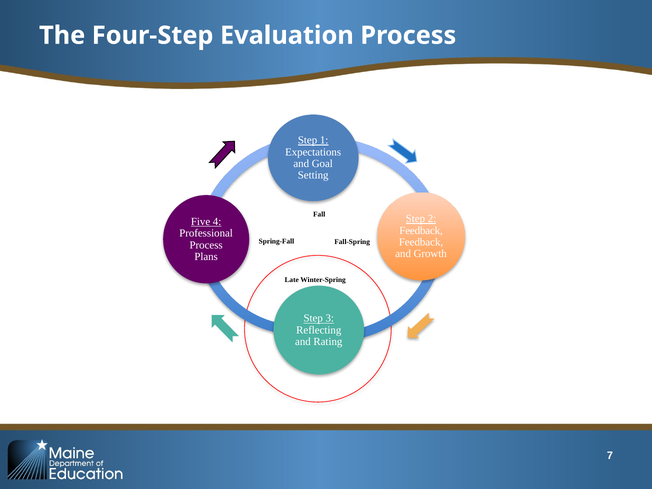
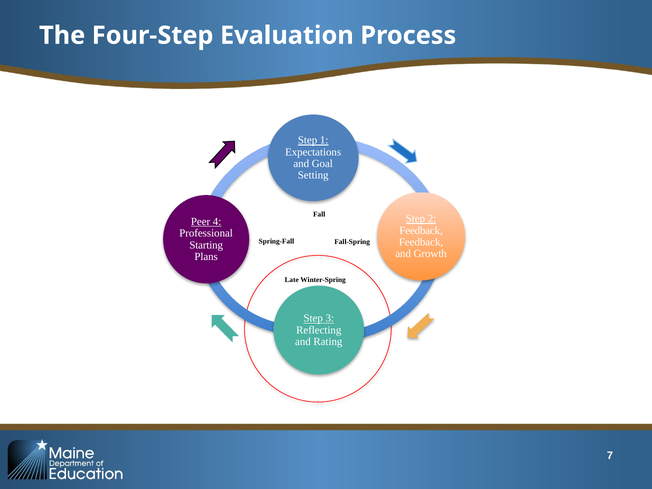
Five: Five -> Peer (201, 222)
Process: Process -> Starting (206, 245)
